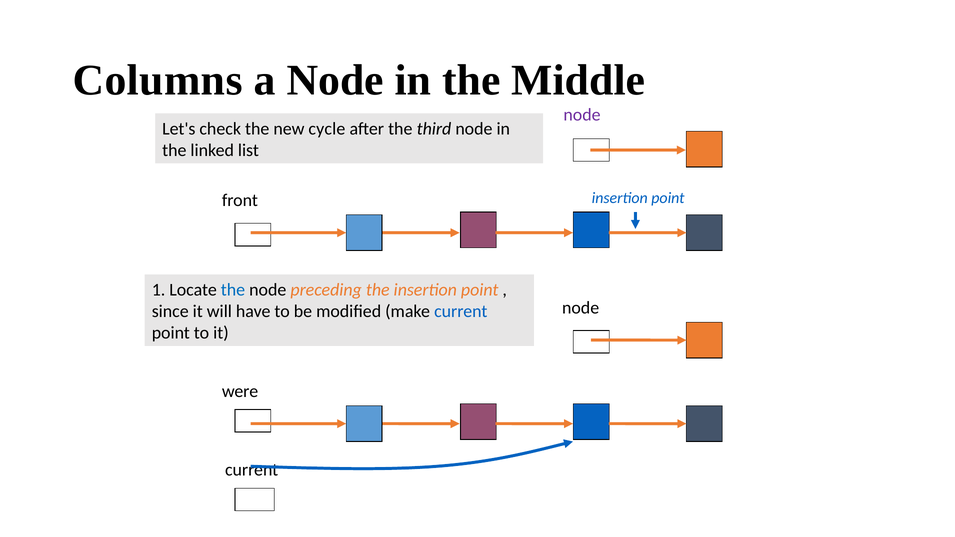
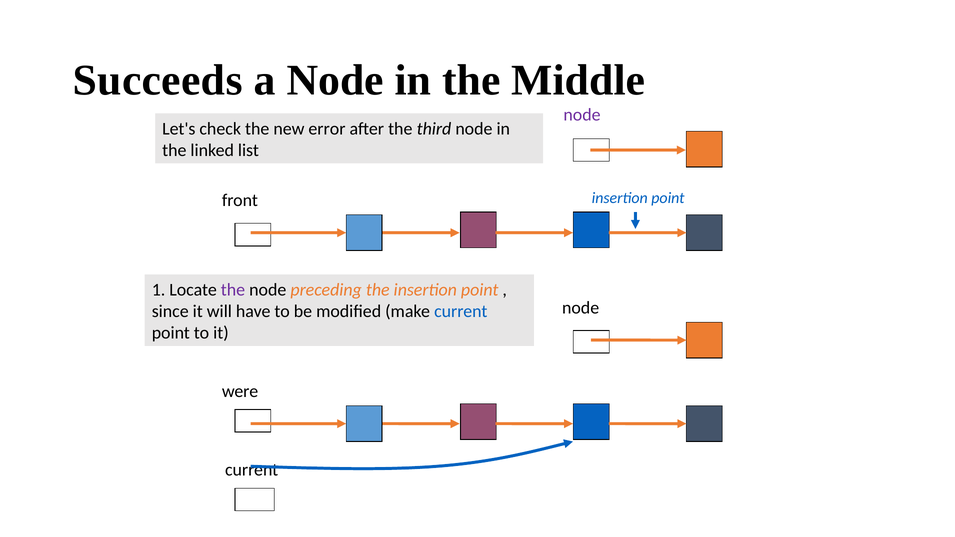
Columns: Columns -> Succeeds (158, 80)
cycle: cycle -> error (327, 129)
the colour: blue -> purple (233, 290)
